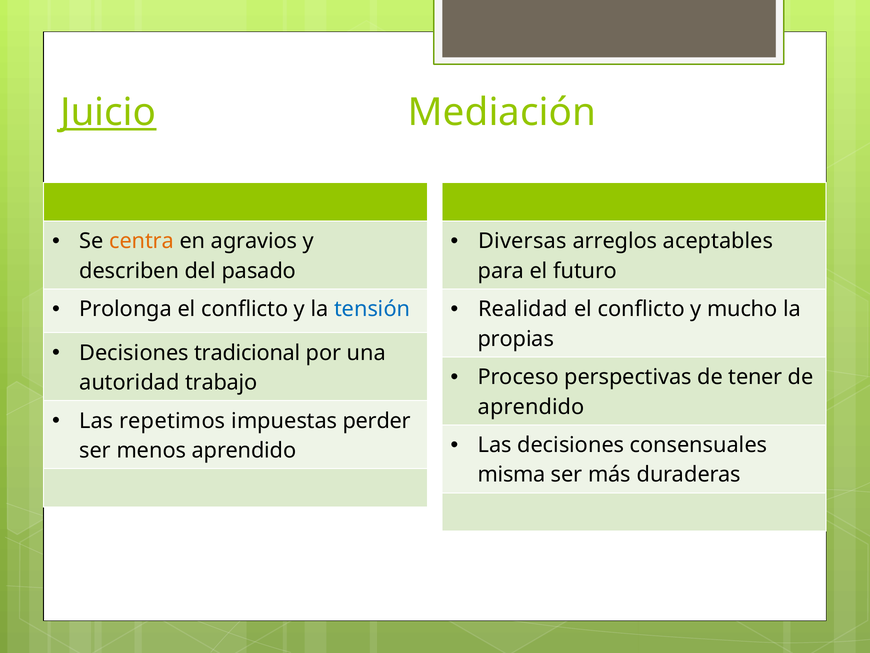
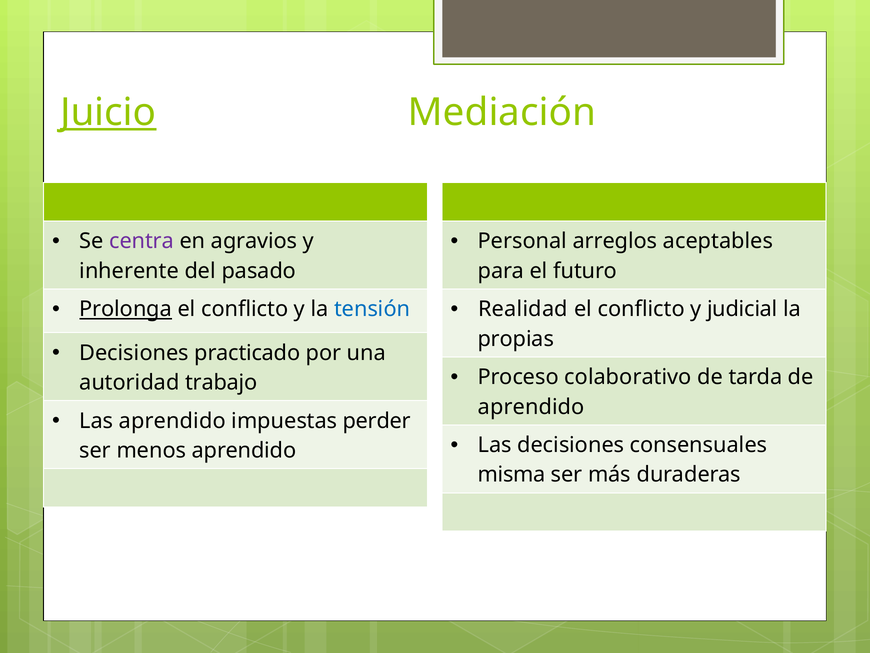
centra colour: orange -> purple (142, 241)
Diversas: Diversas -> Personal (522, 241)
describen: describen -> inherente (129, 271)
Prolonga underline: none -> present (126, 309)
mucho: mucho -> judicial (742, 309)
tradicional: tradicional -> practicado (247, 353)
perspectivas: perspectivas -> colaborativo (628, 377)
tener: tener -> tarda (755, 377)
Las repetimos: repetimos -> aprendido (172, 421)
